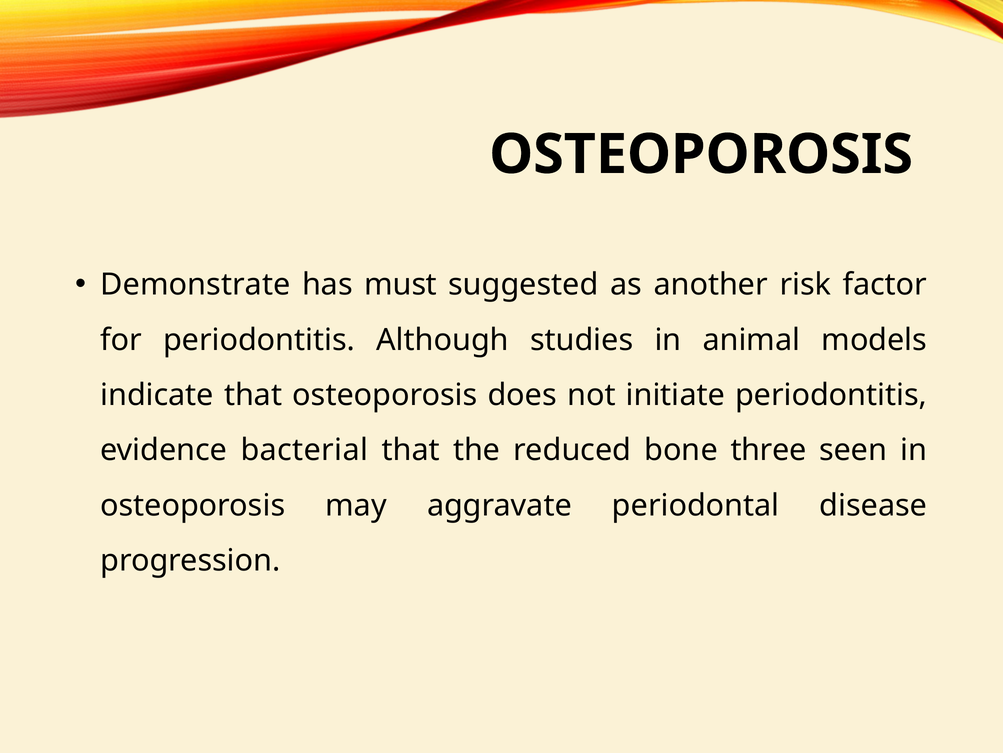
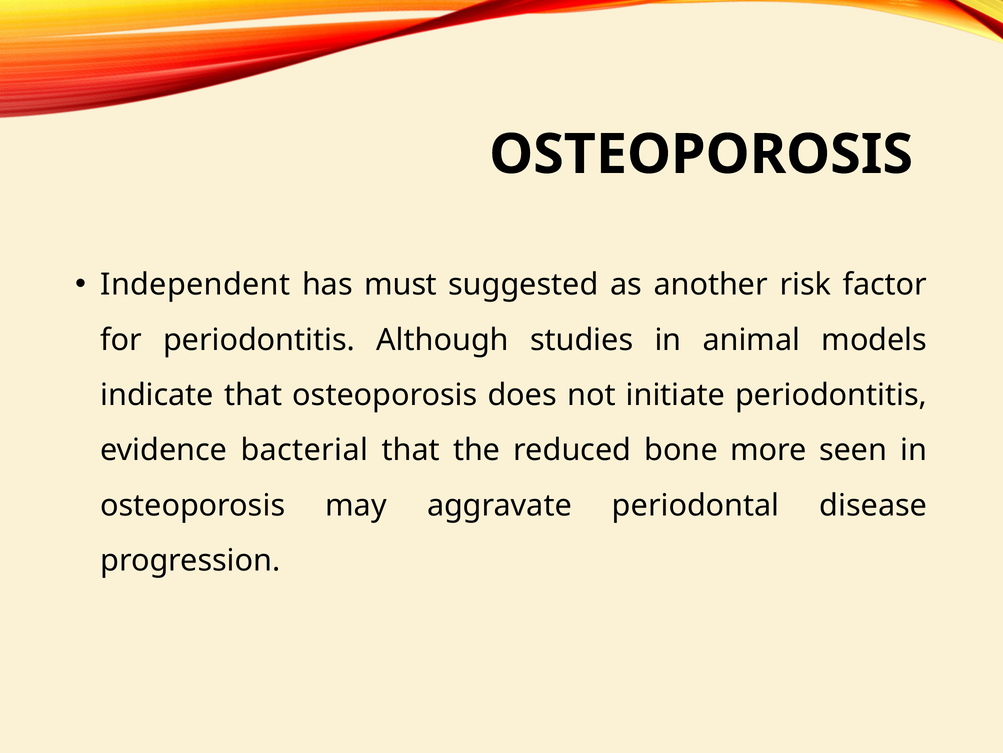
Demonstrate: Demonstrate -> Independent (195, 285)
three: three -> more (769, 450)
